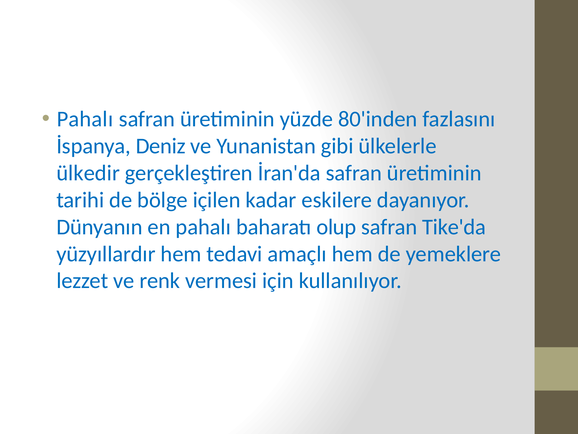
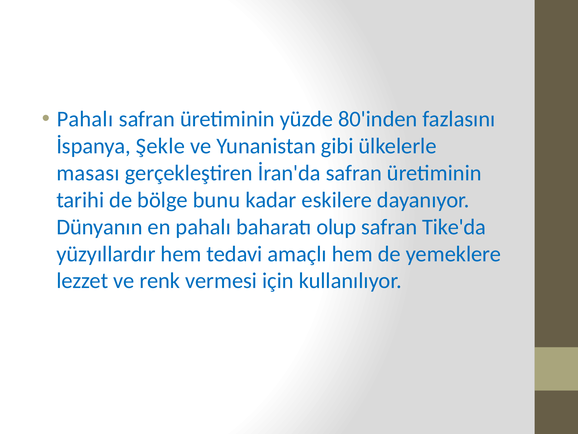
Deniz: Deniz -> Şekle (160, 146)
ülkedir: ülkedir -> masası (88, 173)
içilen: içilen -> bunu (217, 200)
